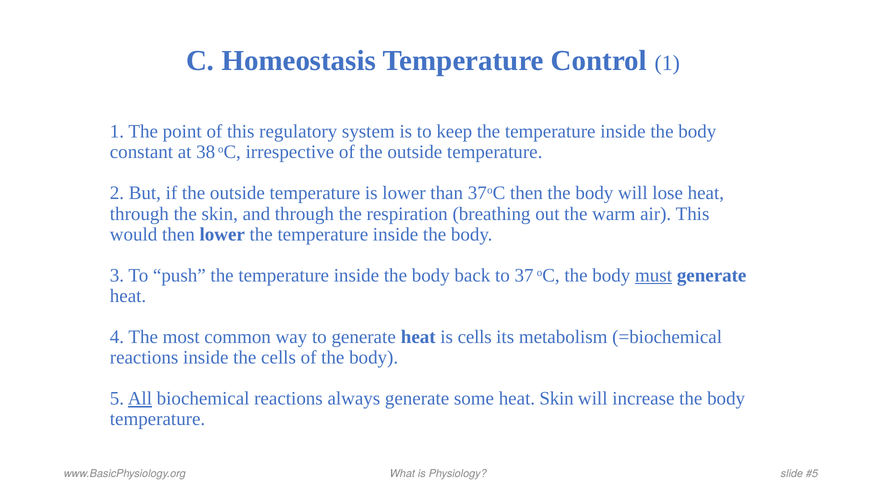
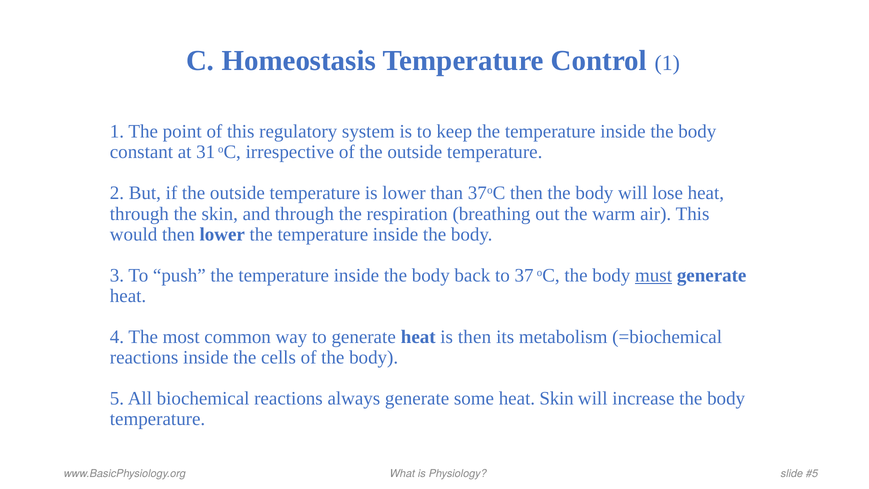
38: 38 -> 31 (206, 152)
is cells: cells -> then (475, 337)
All underline: present -> none (140, 398)
